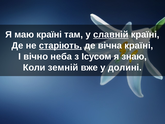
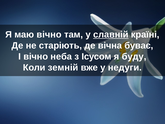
маю країні: країні -> вічно (49, 34)
старіють underline: present -> none (60, 45)
вічна країні: країні -> буває (139, 45)
знаю: знаю -> буду (134, 56)
долині: долині -> недуги (125, 67)
